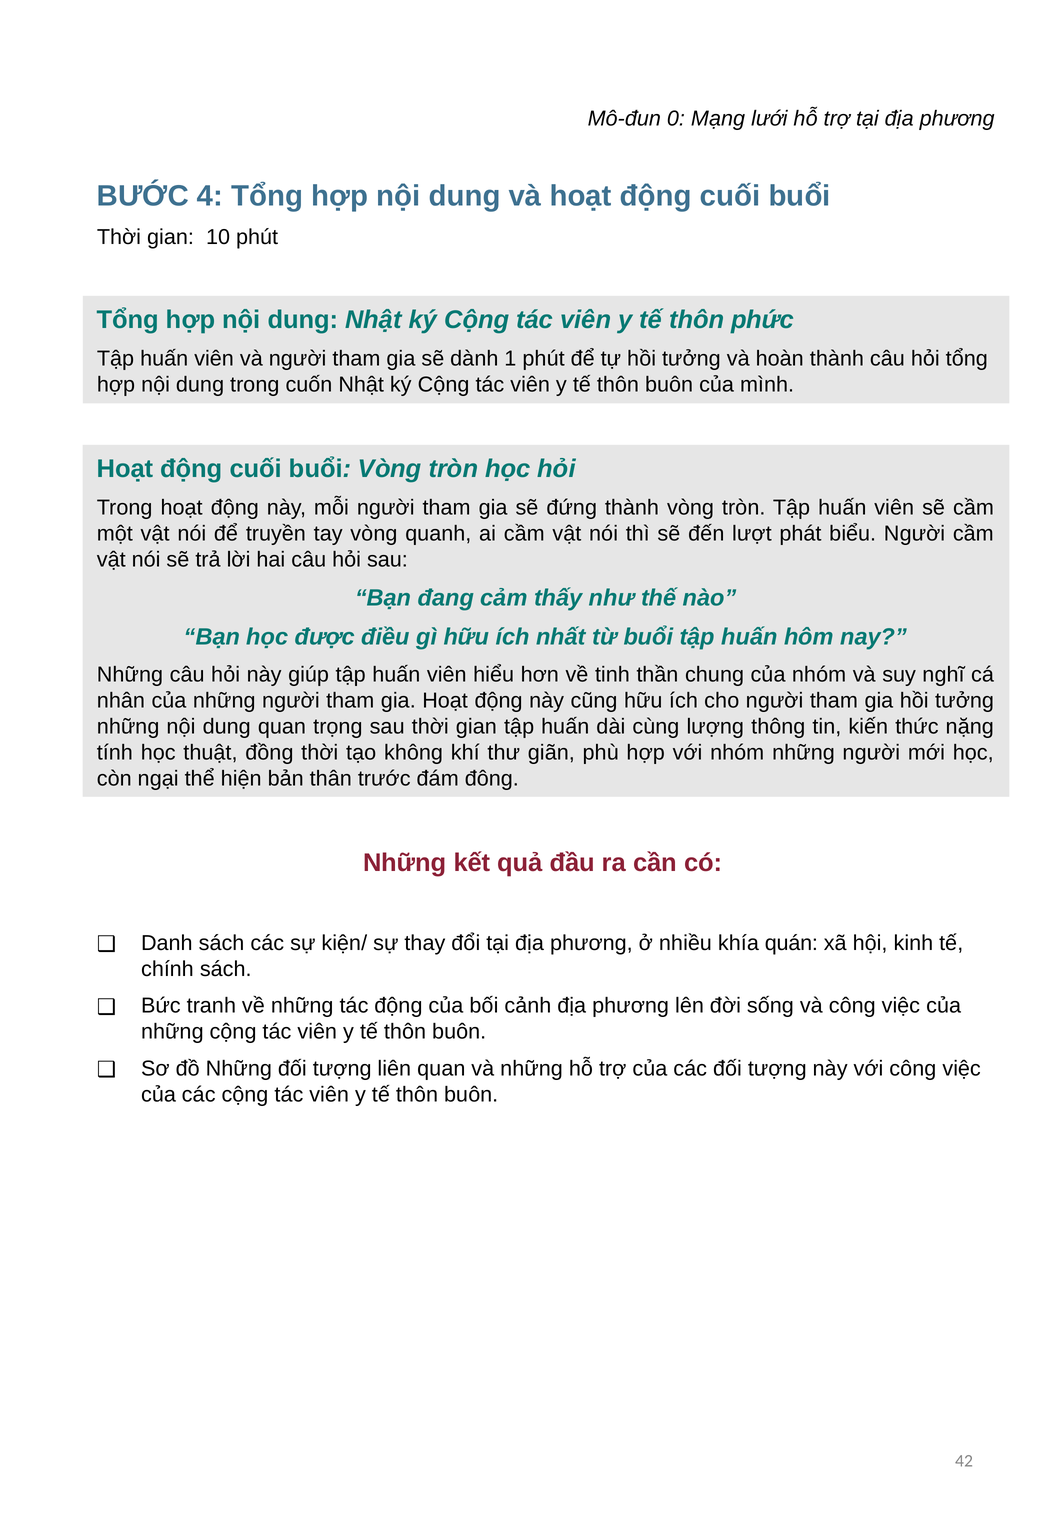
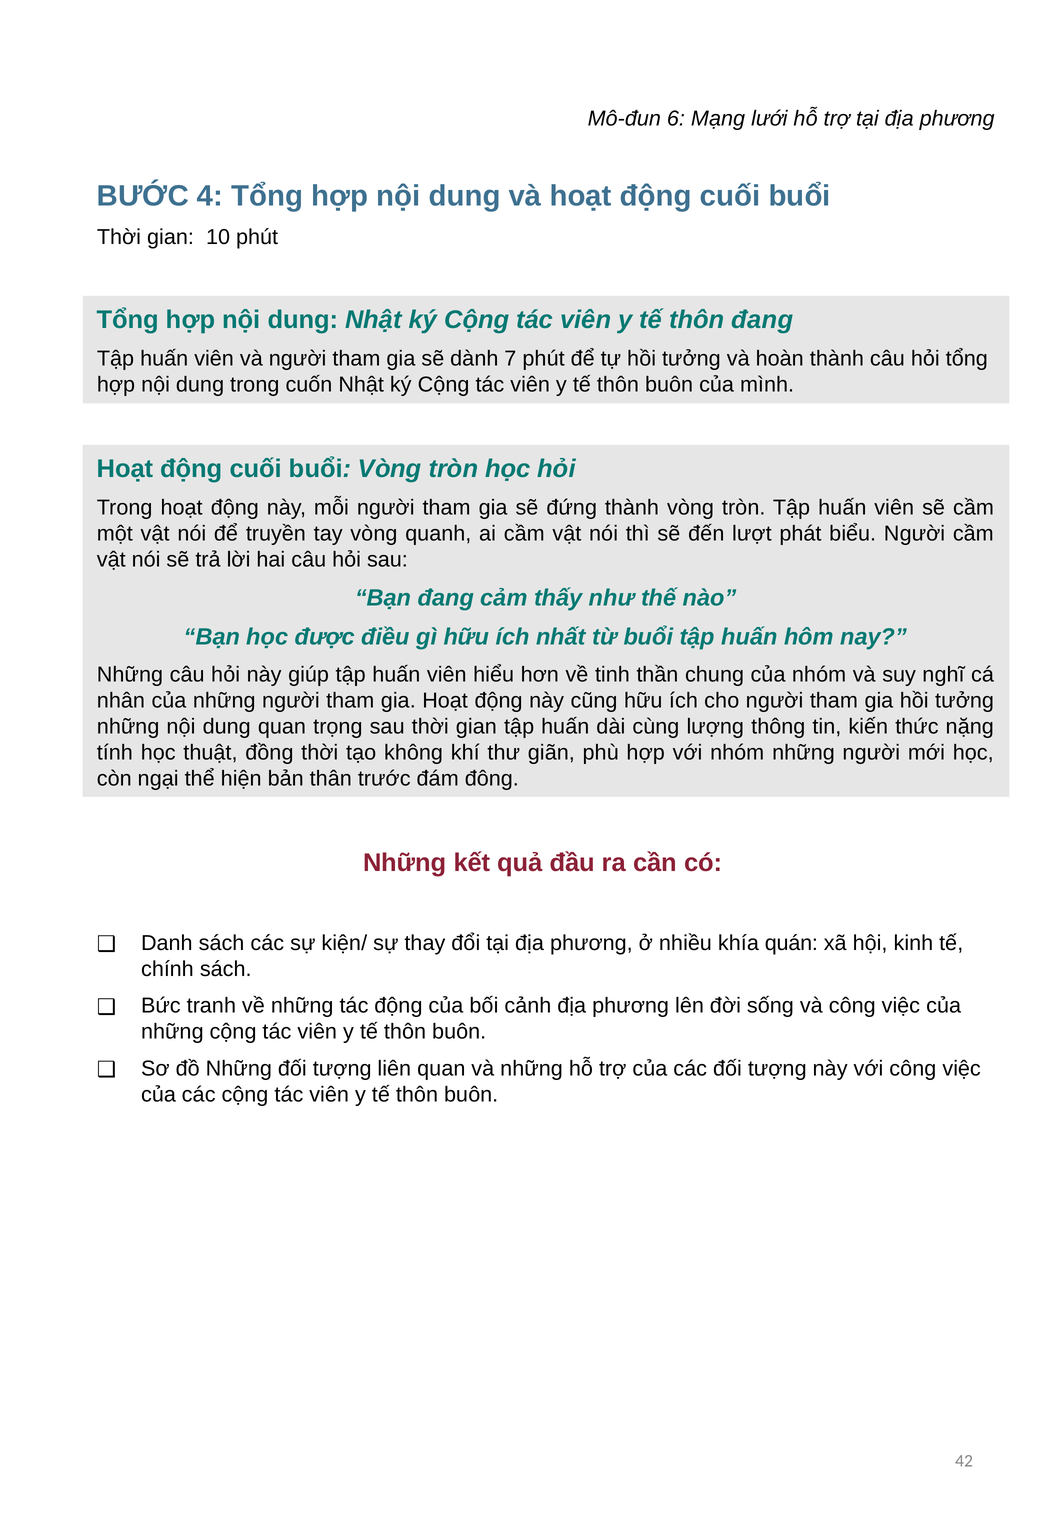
0: 0 -> 6 (676, 118)
thôn phức: phức -> đang (762, 320)
1: 1 -> 7 (510, 359)
